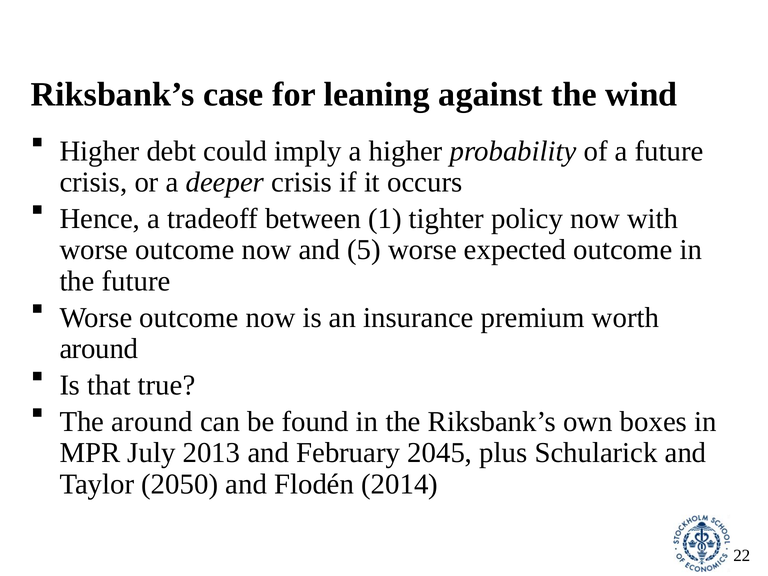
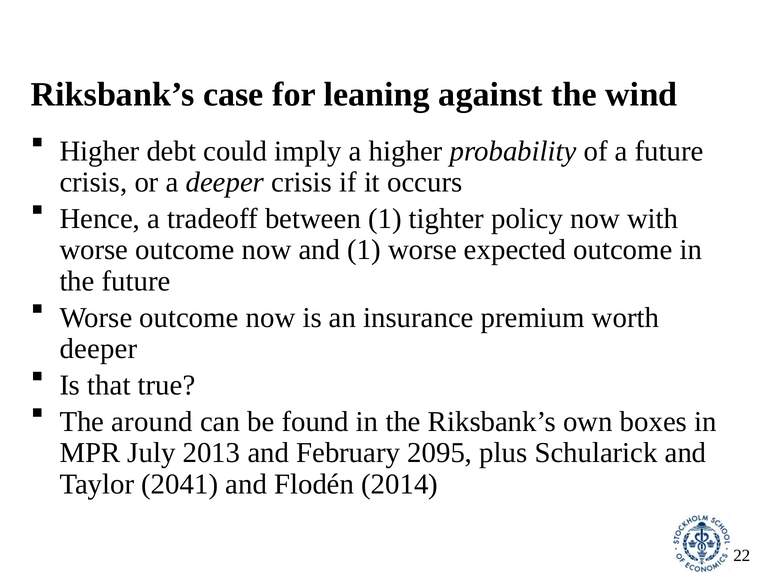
and 5: 5 -> 1 (364, 250)
around: around -> deeper (99, 349)
2045: 2045 -> 2095 (440, 453)
2050: 2050 -> 2041 (180, 484)
